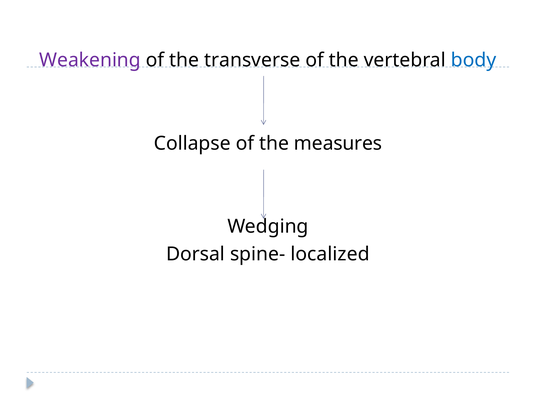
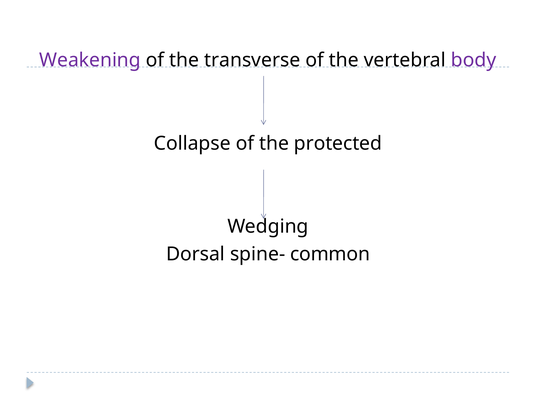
body colour: blue -> purple (474, 60)
measures: measures -> protected (338, 143)
localized: localized -> common (330, 254)
